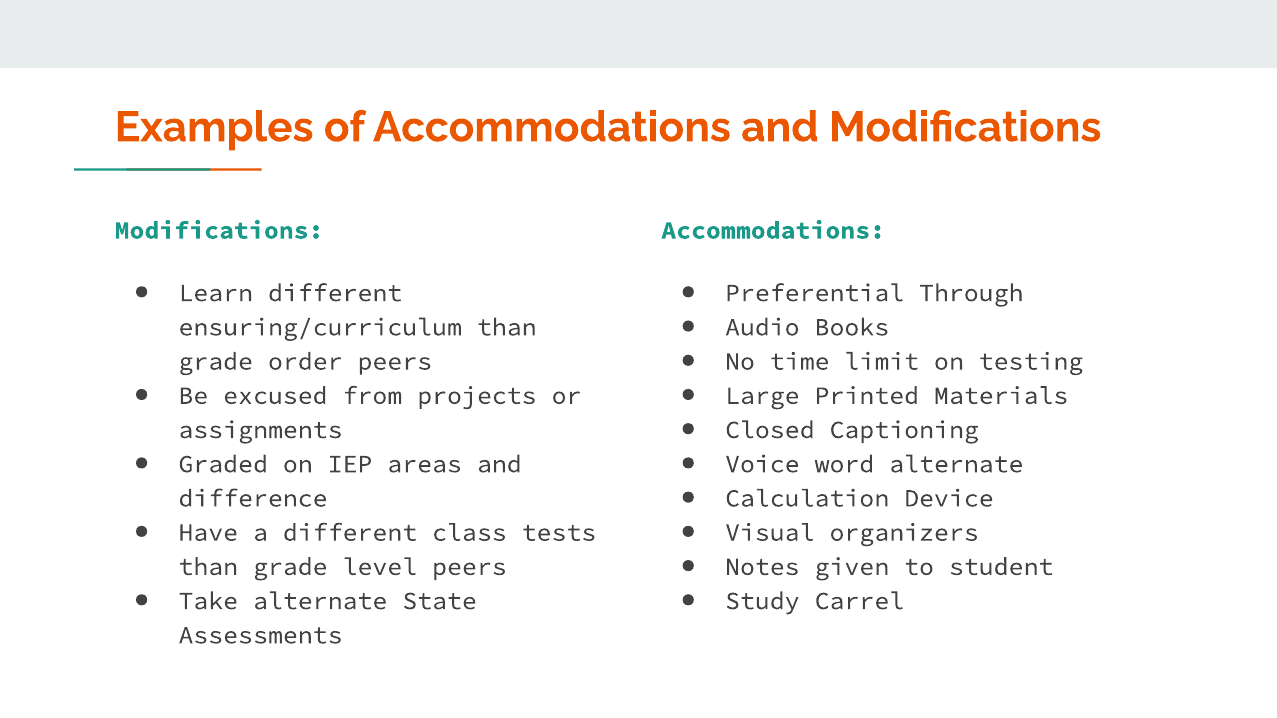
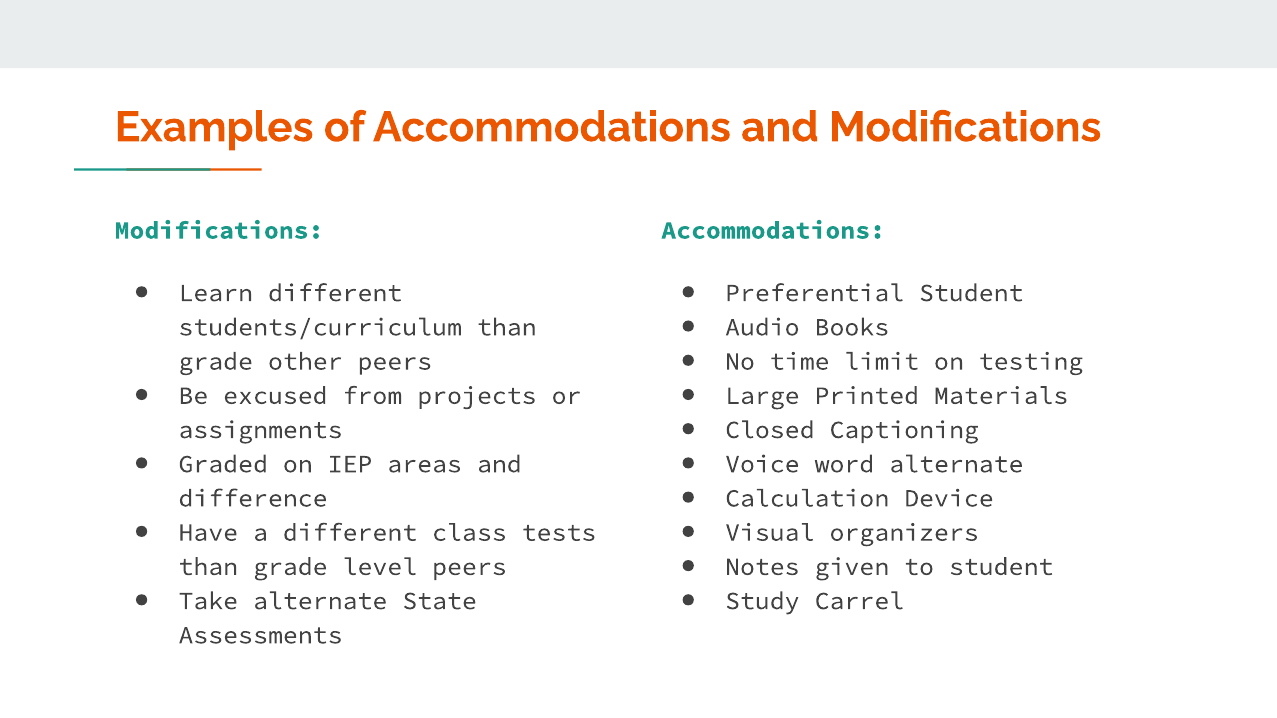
Preferential Through: Through -> Student (971, 293)
ensuring/curriculum: ensuring/curriculum -> students/curriculum (320, 327)
order: order -> other (305, 362)
